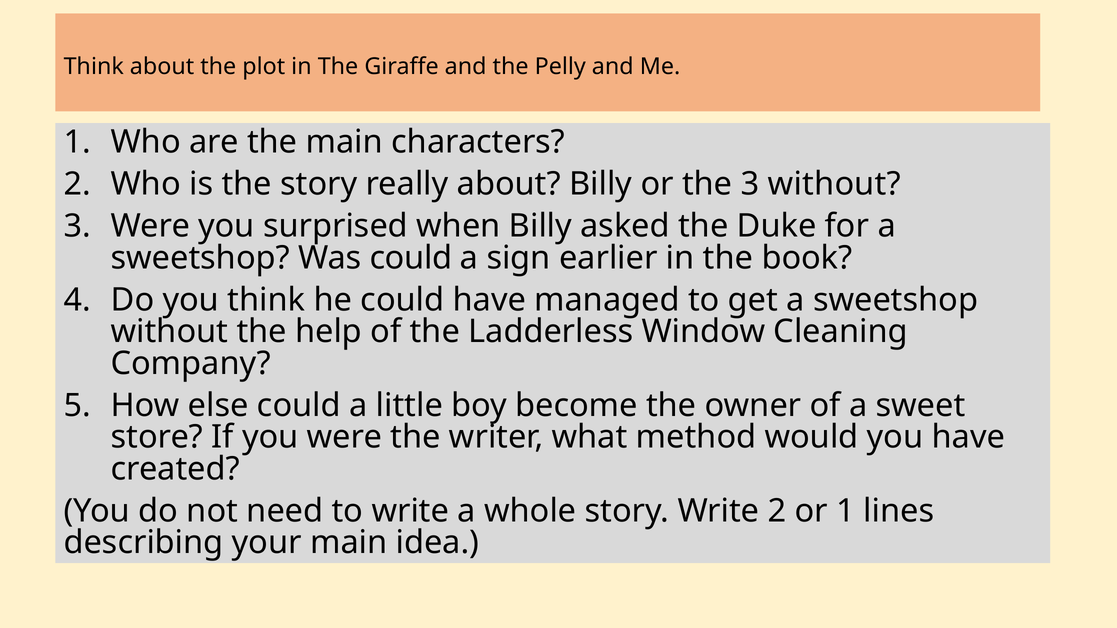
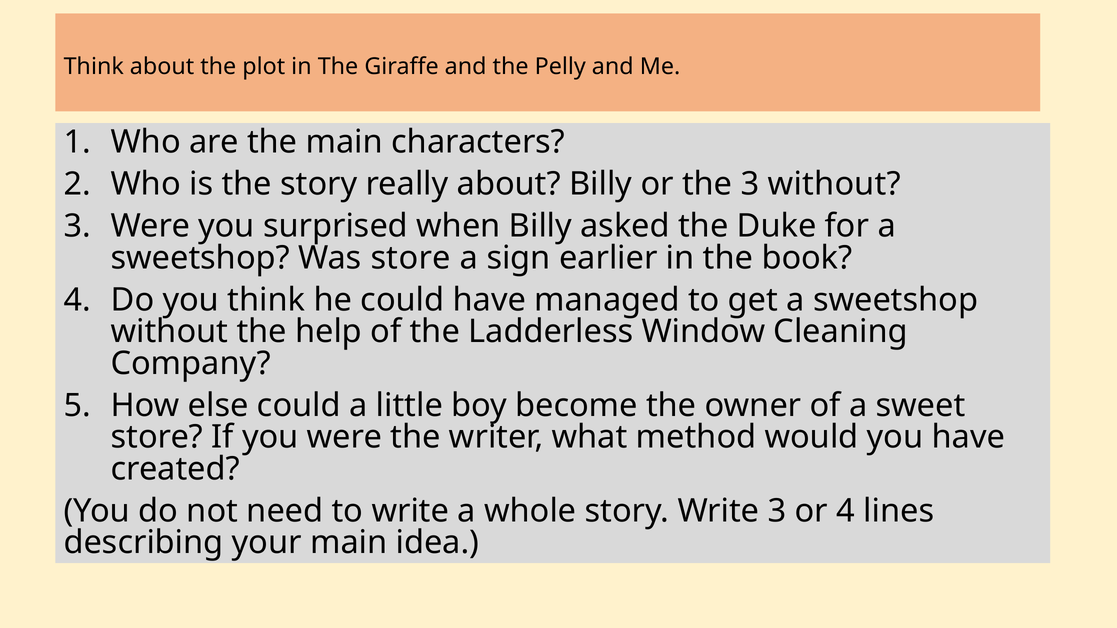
Was could: could -> store (411, 258)
Write 2: 2 -> 3 (777, 511)
or 1: 1 -> 4 (846, 511)
